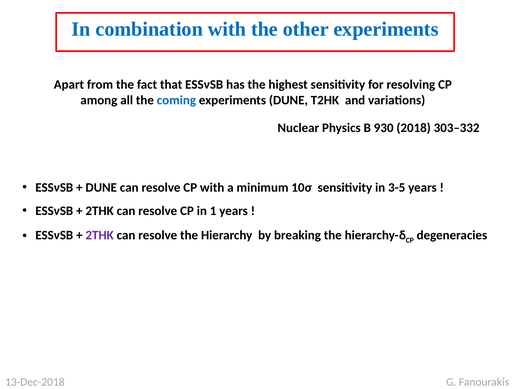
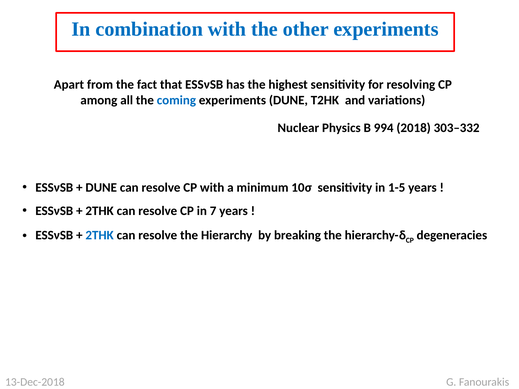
930: 930 -> 994 (384, 128)
3-5: 3-5 -> 1-5 (397, 188)
1: 1 -> 7 (213, 211)
2THK colour: purple -> blue (100, 235)
